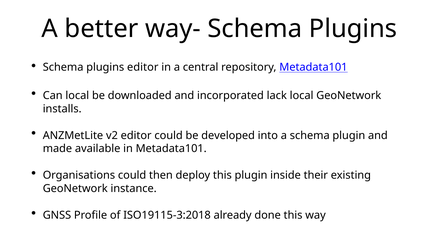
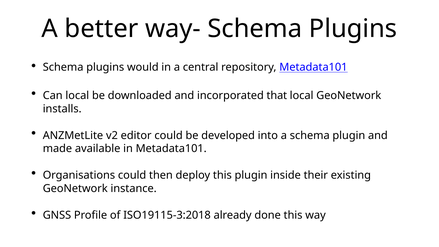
plugins editor: editor -> would (143, 67)
lack: lack -> that (277, 96)
